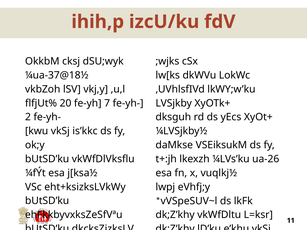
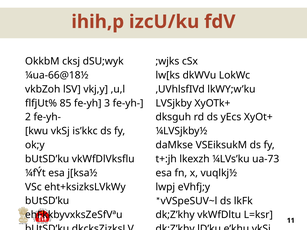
¼ua-37@18½: ¼ua-37@18½ -> ¼ua-66@18½ (57, 75)
20: 20 -> 85 (66, 103)
7: 7 -> 3 (107, 103)
ua-26: ua-26 -> ua-73 (266, 159)
